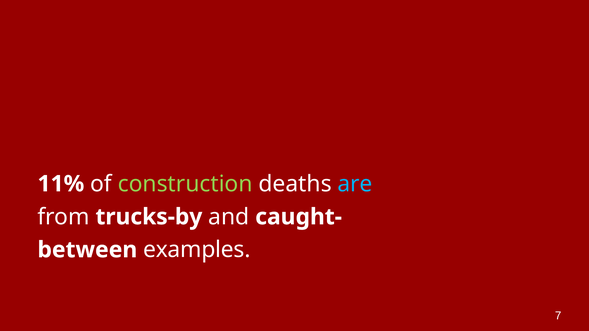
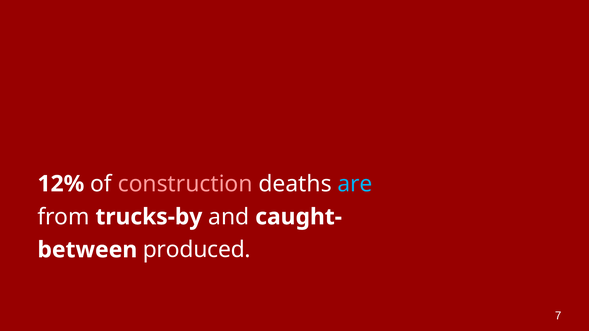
11%: 11% -> 12% (61, 184)
construction colour: light green -> pink (185, 184)
examples: examples -> produced (197, 250)
